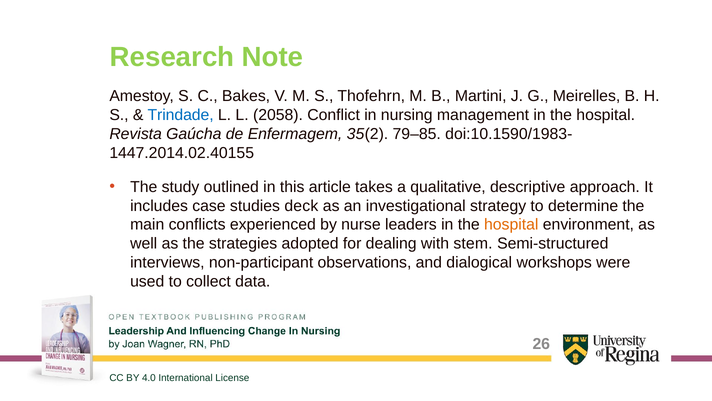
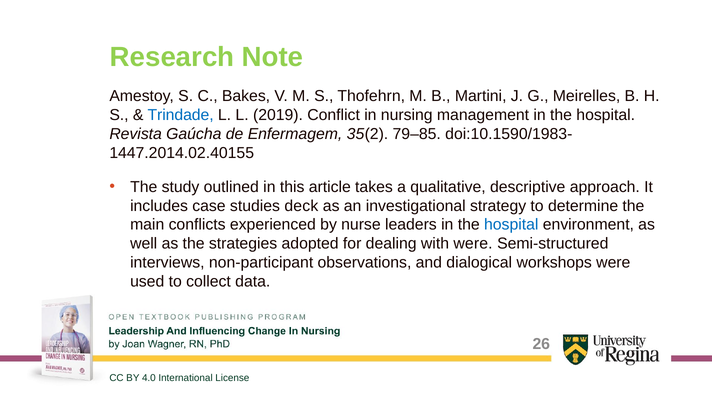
2058: 2058 -> 2019 (278, 115)
hospital colour: orange -> blue (511, 225)
with stem: stem -> were (473, 243)
